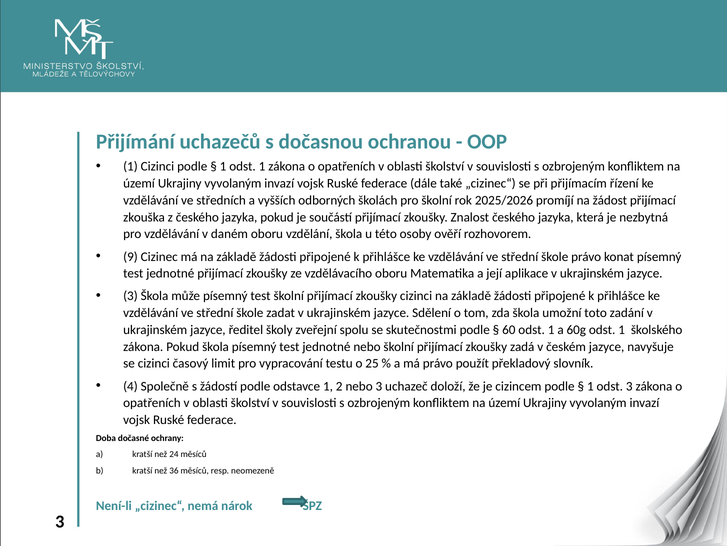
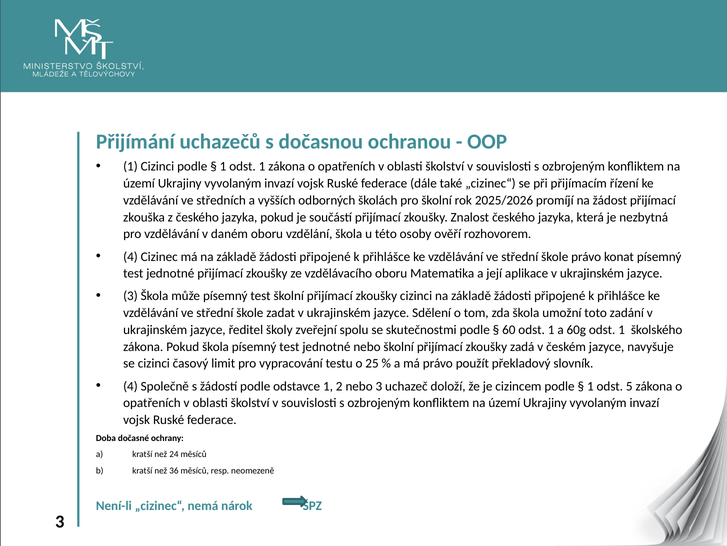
9: 9 -> 4 (131, 256)
odst 3: 3 -> 5 (629, 386)
